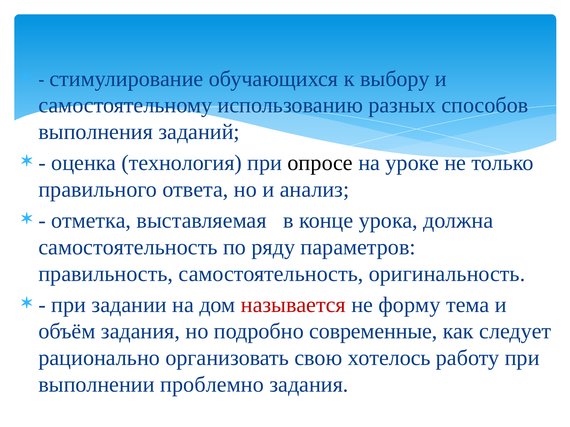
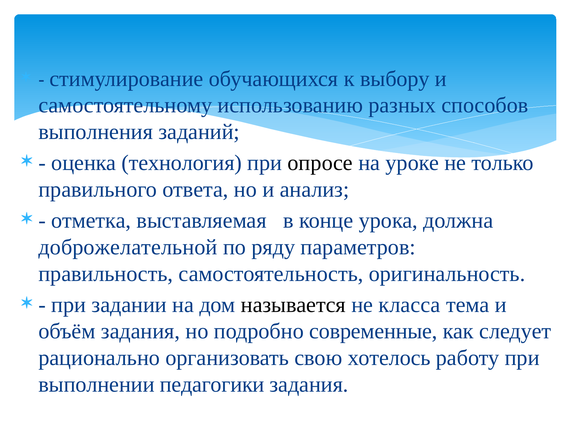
самостоятельность: самостоятельность -> доброжелательной (128, 247)
называется colour: red -> black (293, 305)
форму: форму -> класса (409, 305)
проблемно: проблемно -> педагогики (212, 385)
